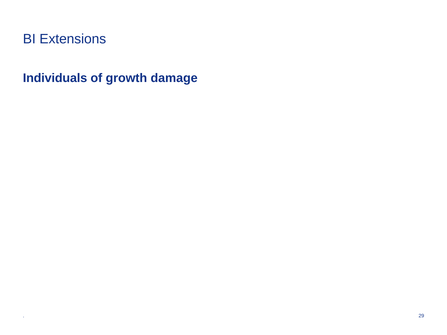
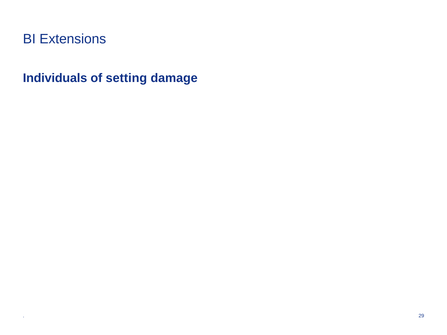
growth: growth -> setting (126, 78)
